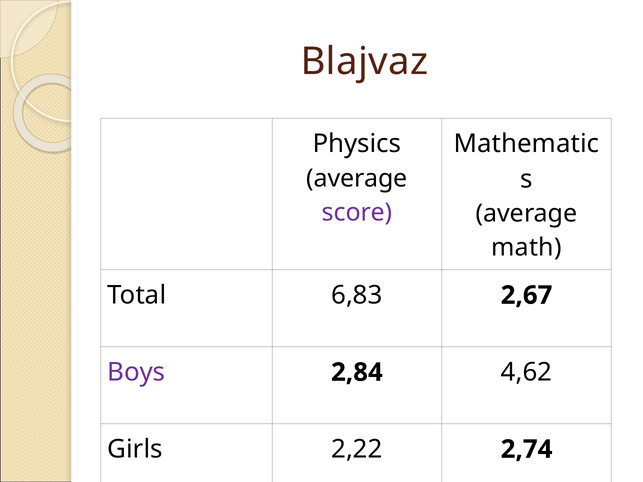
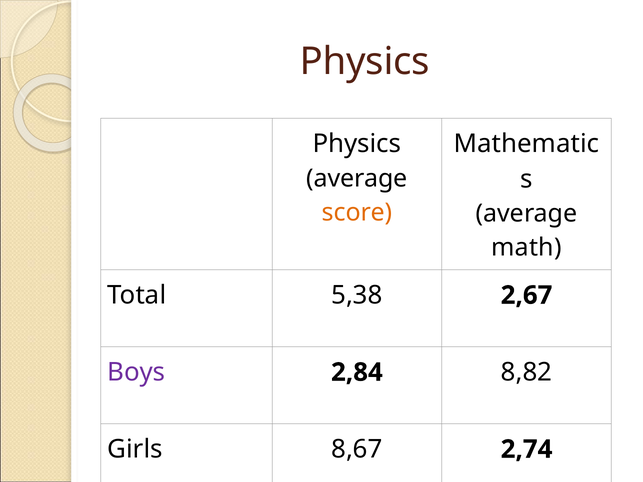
Blajvaz: Blajvaz -> Physics (365, 62)
score colour: purple -> orange (357, 212)
6,83: 6,83 -> 5,38 (357, 295)
4,62: 4,62 -> 8,82 (527, 372)
2,22: 2,22 -> 8,67 (357, 450)
